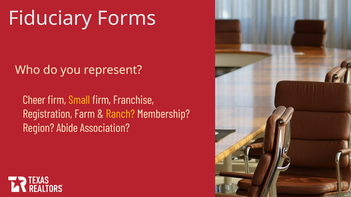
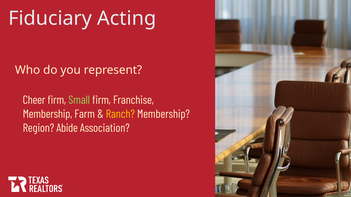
Forms: Forms -> Acting (127, 18)
Small colour: yellow -> light green (79, 100)
Registration: Registration -> Membership (47, 114)
